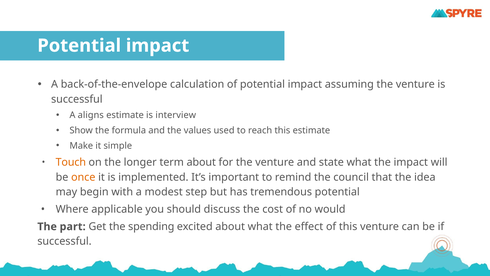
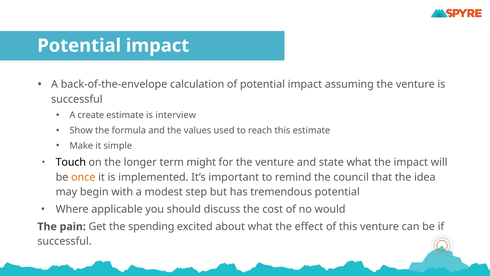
aligns: aligns -> create (91, 115)
Touch colour: orange -> black (71, 162)
term about: about -> might (201, 162)
part: part -> pain (73, 226)
